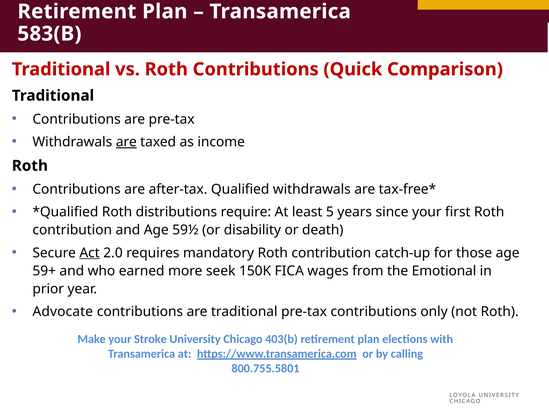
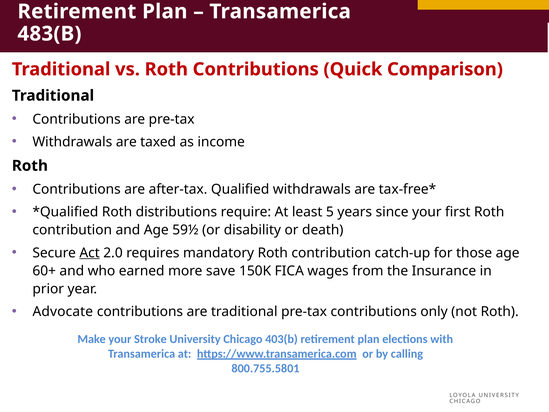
583(B: 583(B -> 483(B (49, 34)
are underline: present -> none (126, 142)
59+: 59+ -> 60+ (44, 271)
seek: seek -> save (221, 271)
Emotional: Emotional -> Insurance (444, 271)
